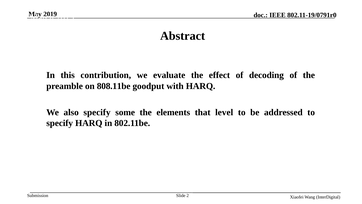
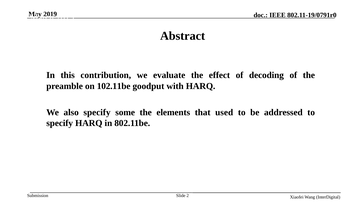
808.11be: 808.11be -> 102.11be (114, 86)
level: level -> used (224, 112)
